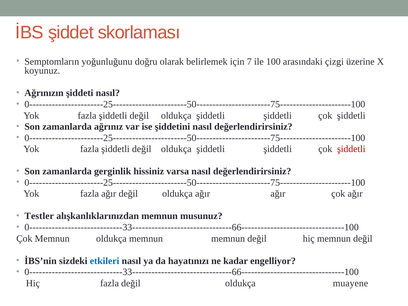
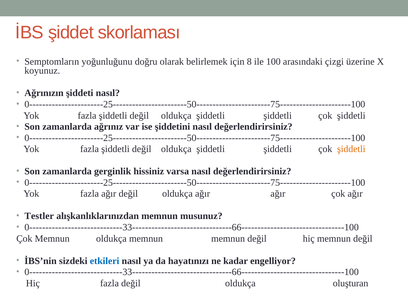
7: 7 -> 8 (249, 62)
şiddetli colour: red -> orange (351, 149)
muayene: muayene -> oluşturan (351, 283)
